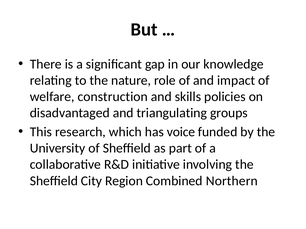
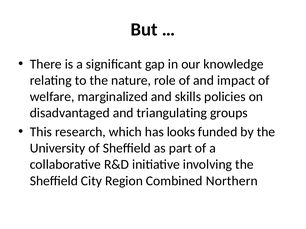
construction: construction -> marginalized (113, 97)
voice: voice -> looks (181, 132)
